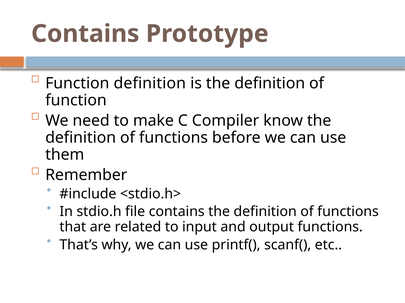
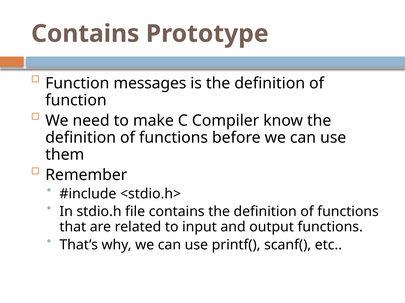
Function definition: definition -> messages (150, 83)
